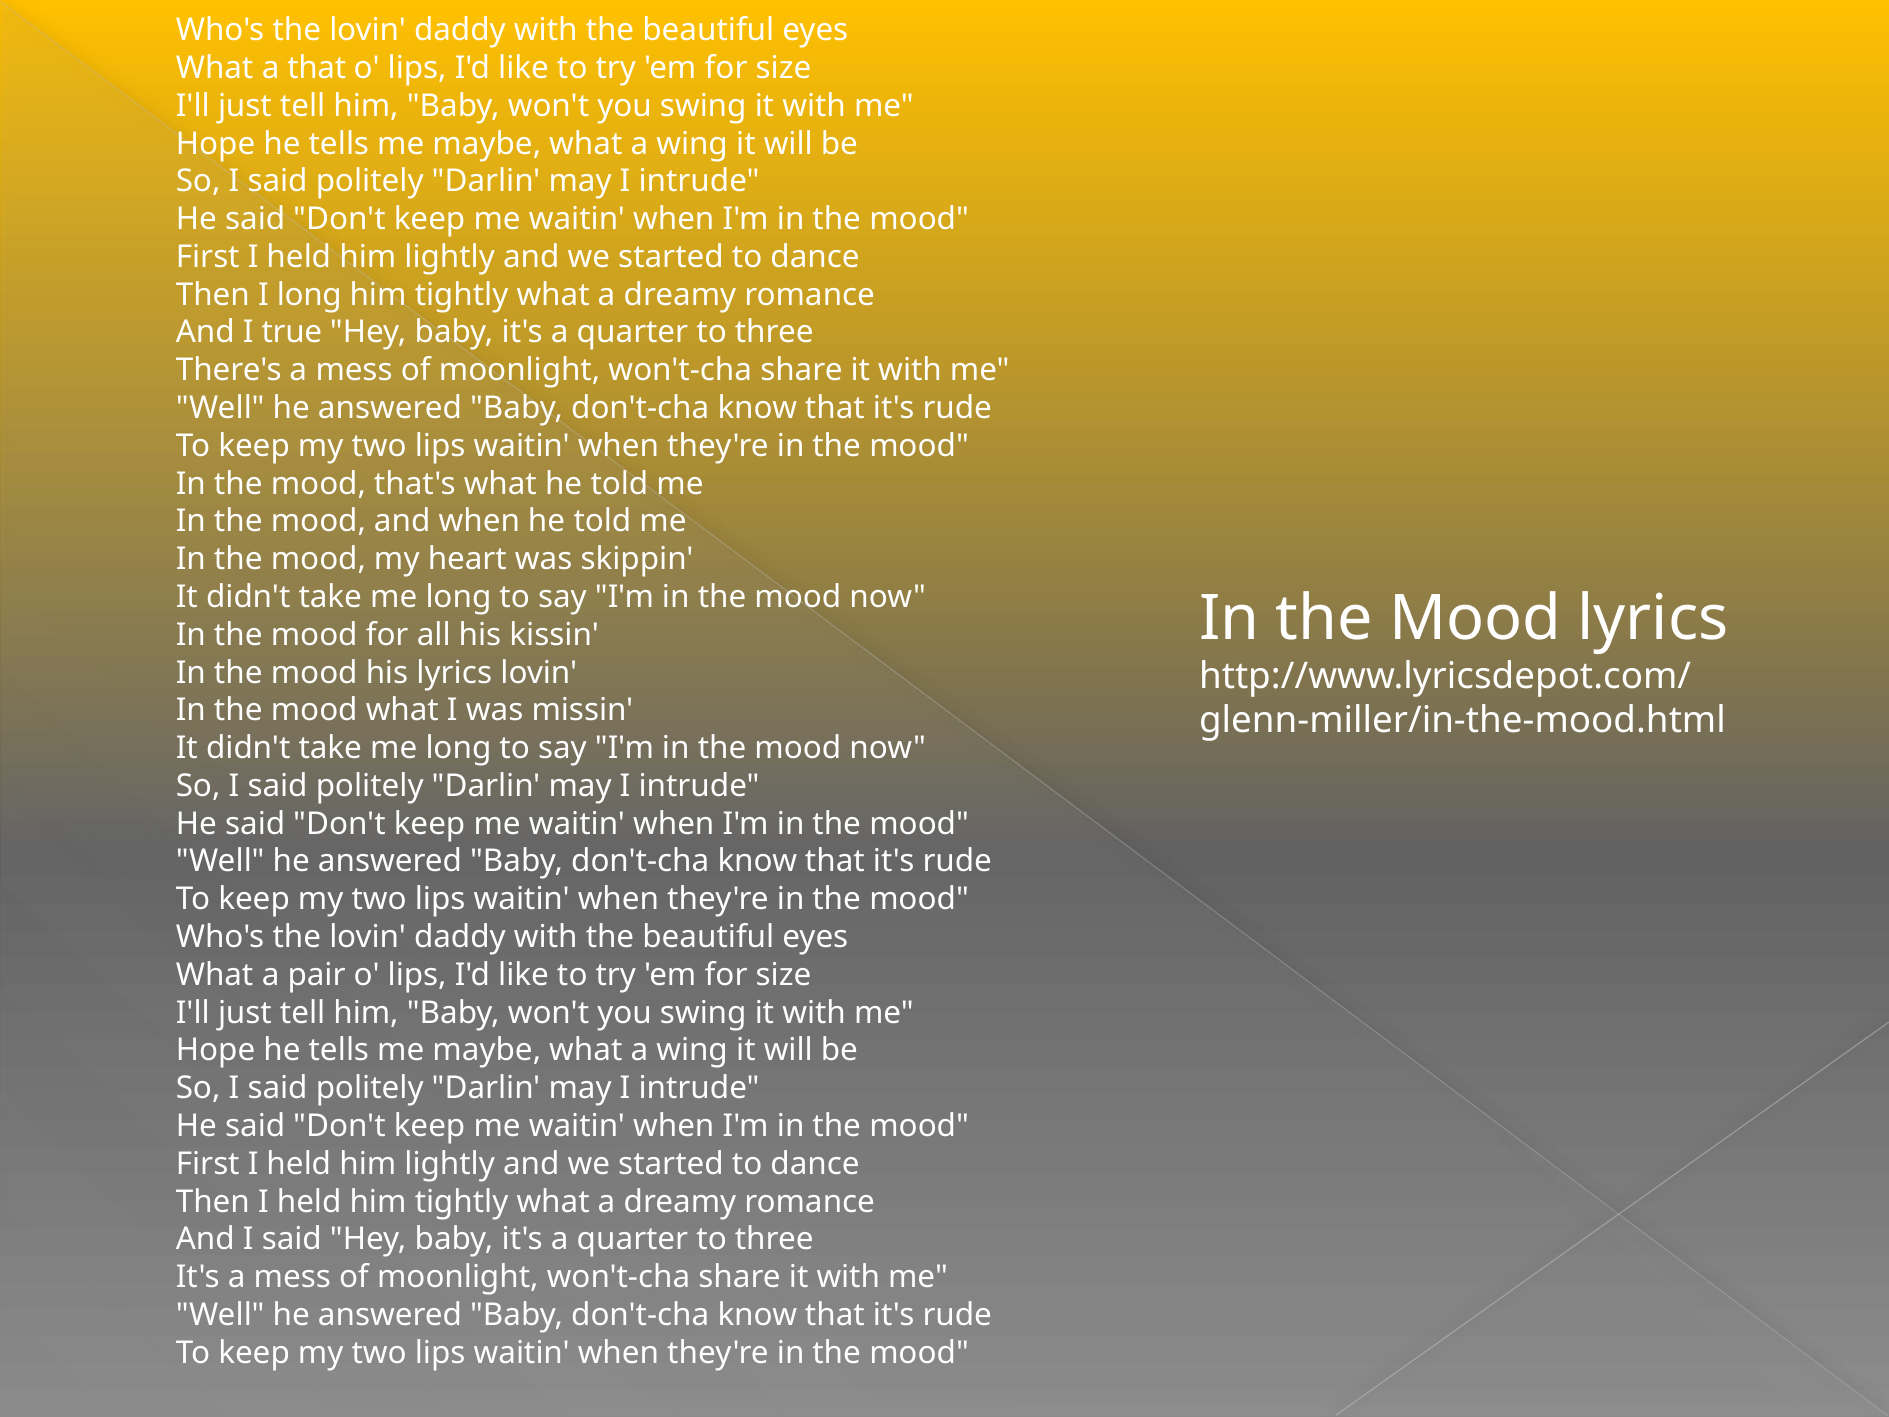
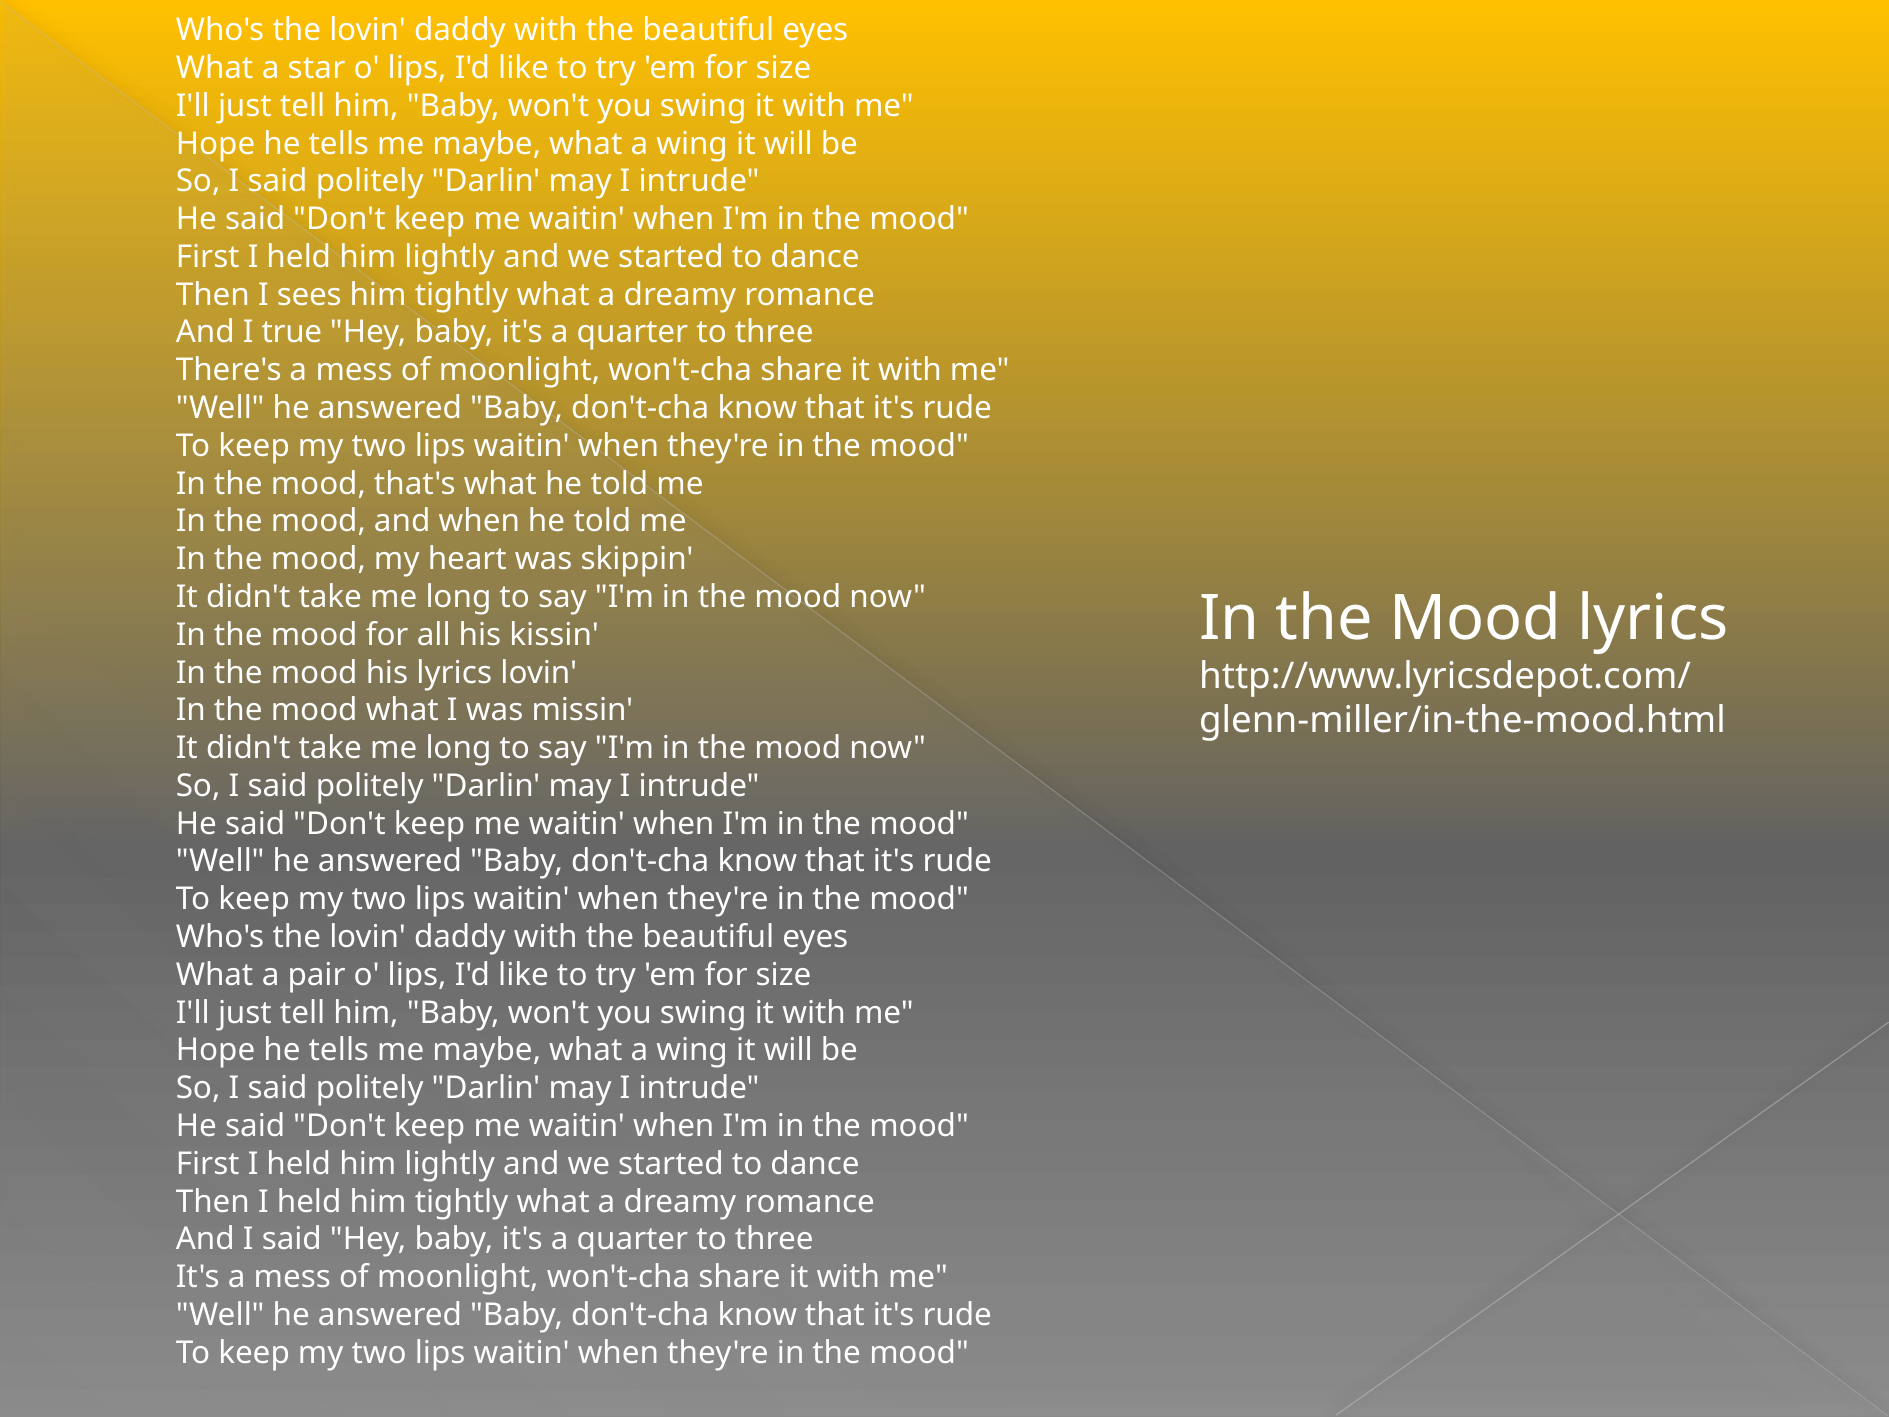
a that: that -> star (316, 68)
I long: long -> sees (309, 295)
